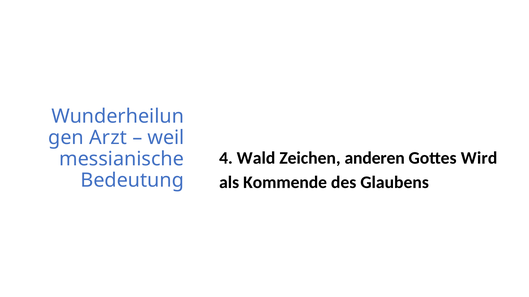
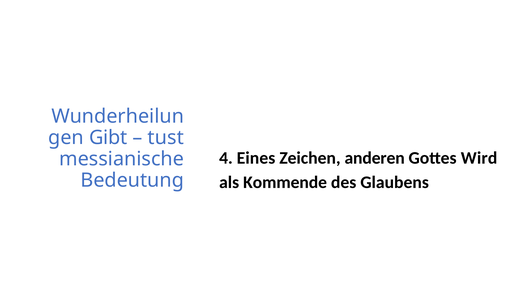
Arzt: Arzt -> Gibt (108, 138)
weil: weil -> tust (166, 138)
Wald: Wald -> Eines (256, 158)
